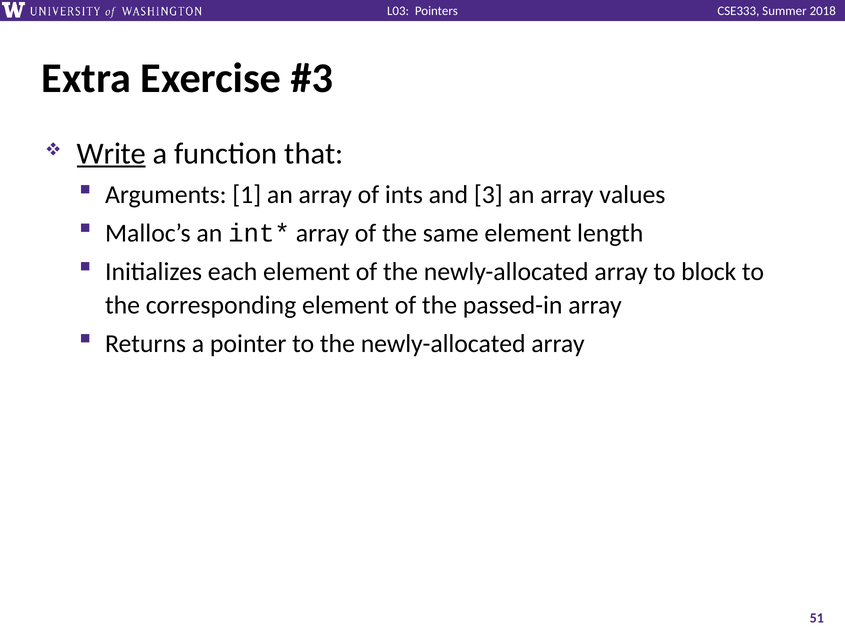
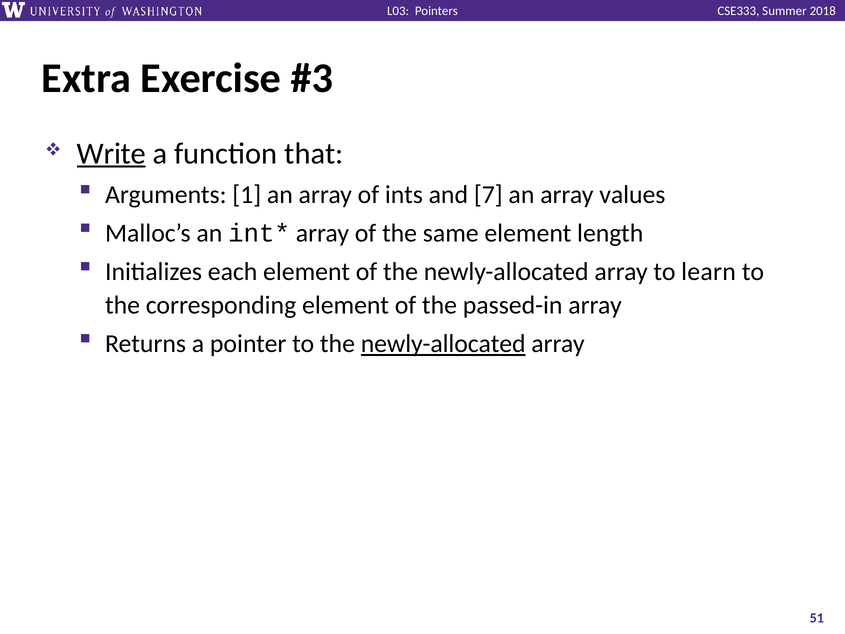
3: 3 -> 7 (488, 195)
block: block -> learn (709, 272)
newly-allocated underline: none -> present (443, 344)
